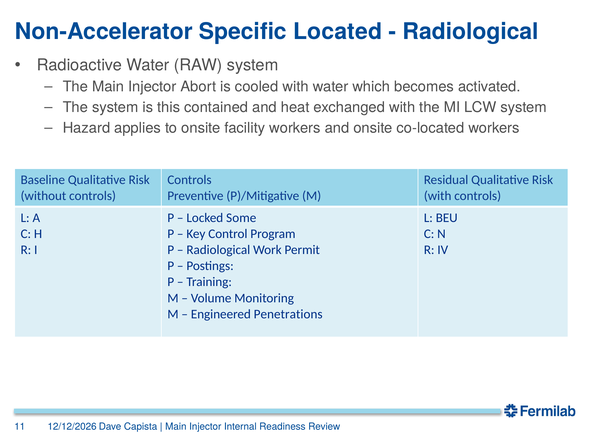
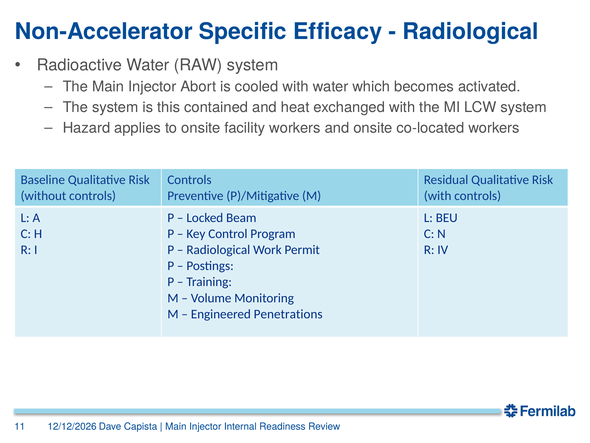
Located: Located -> Efficacy (338, 32)
Some: Some -> Beam (241, 218)
